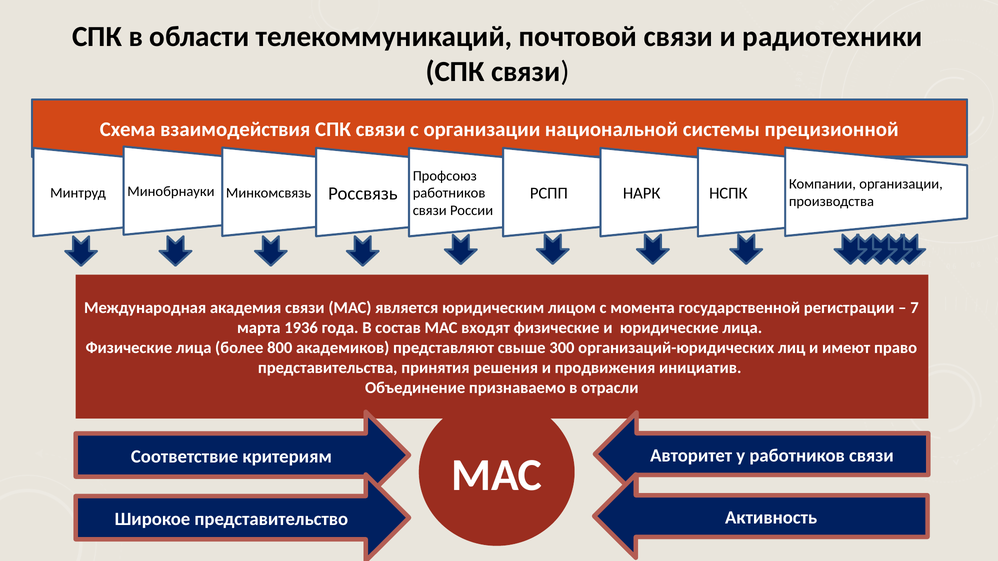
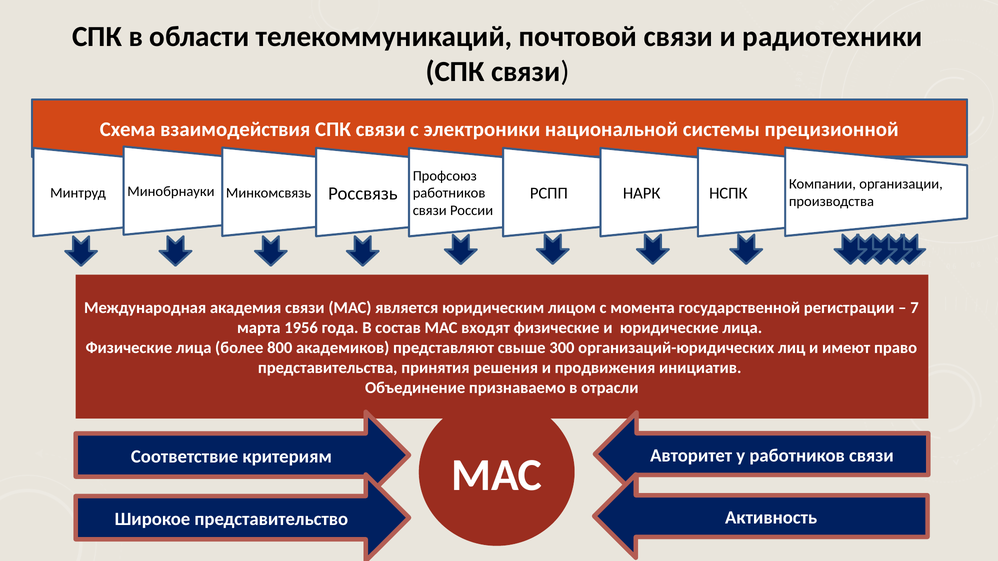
с организации: организации -> электроники (482, 130)
1936: 1936 -> 1956 (301, 328)
